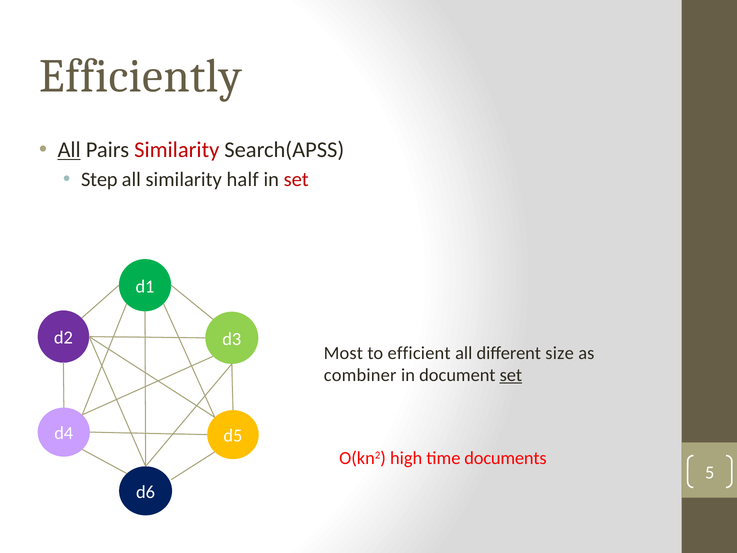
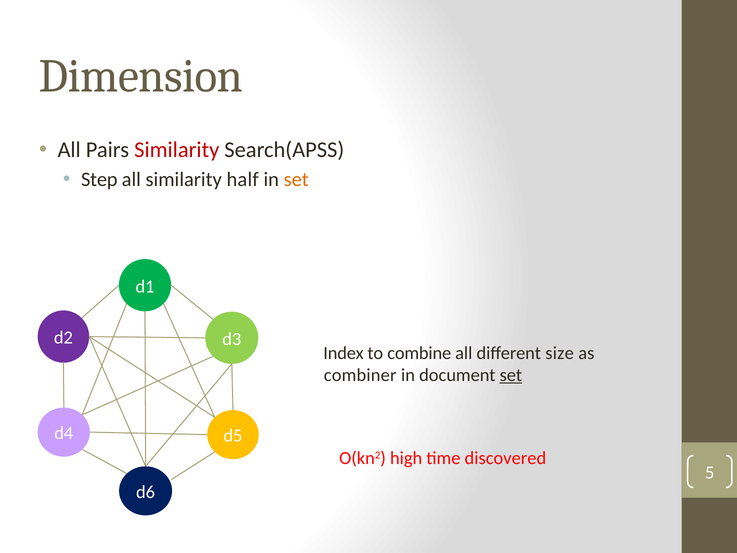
Efficiently: Efficiently -> Dimension (141, 76)
All underline: present -> none (69, 150)
set colour: red -> orange (296, 179)
Most: Most -> Index (344, 353)
efficient: efficient -> combine (419, 353)
documents: documents -> discovered (505, 458)
